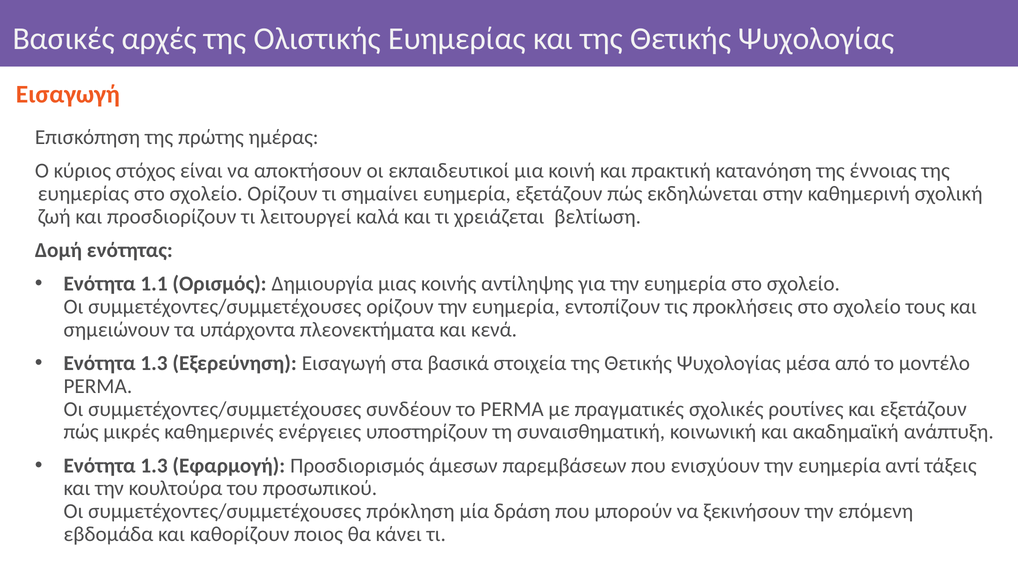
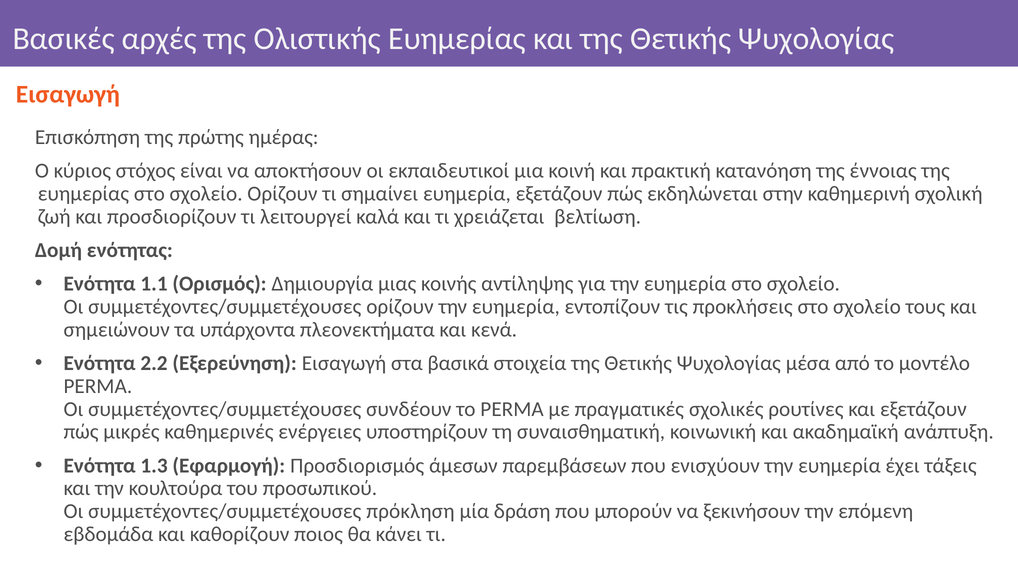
1.3: 1.3 -> 2.2 (154, 363)
αντί: αντί -> έχει (903, 465)
